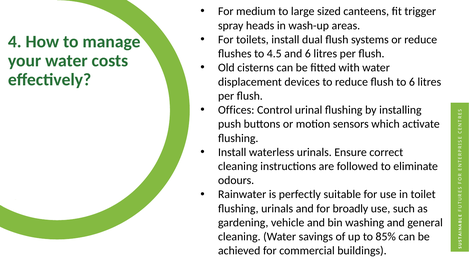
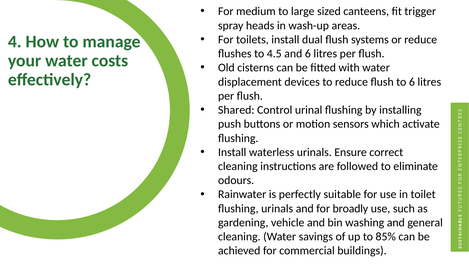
Offices: Offices -> Shared (236, 110)
